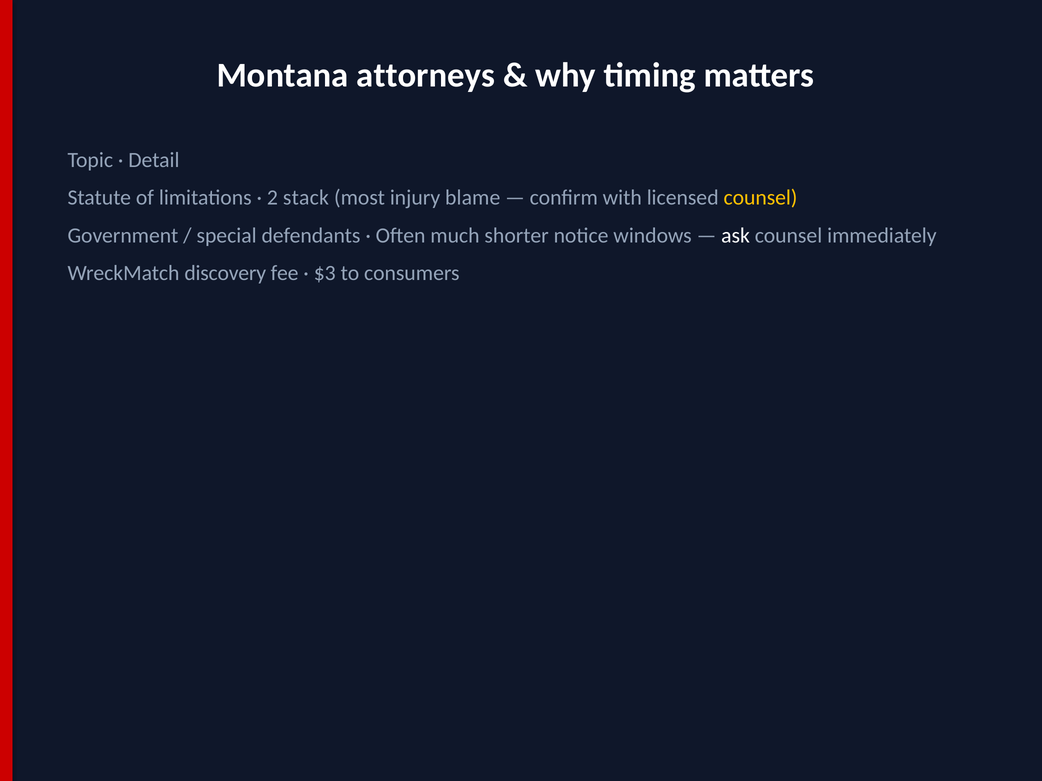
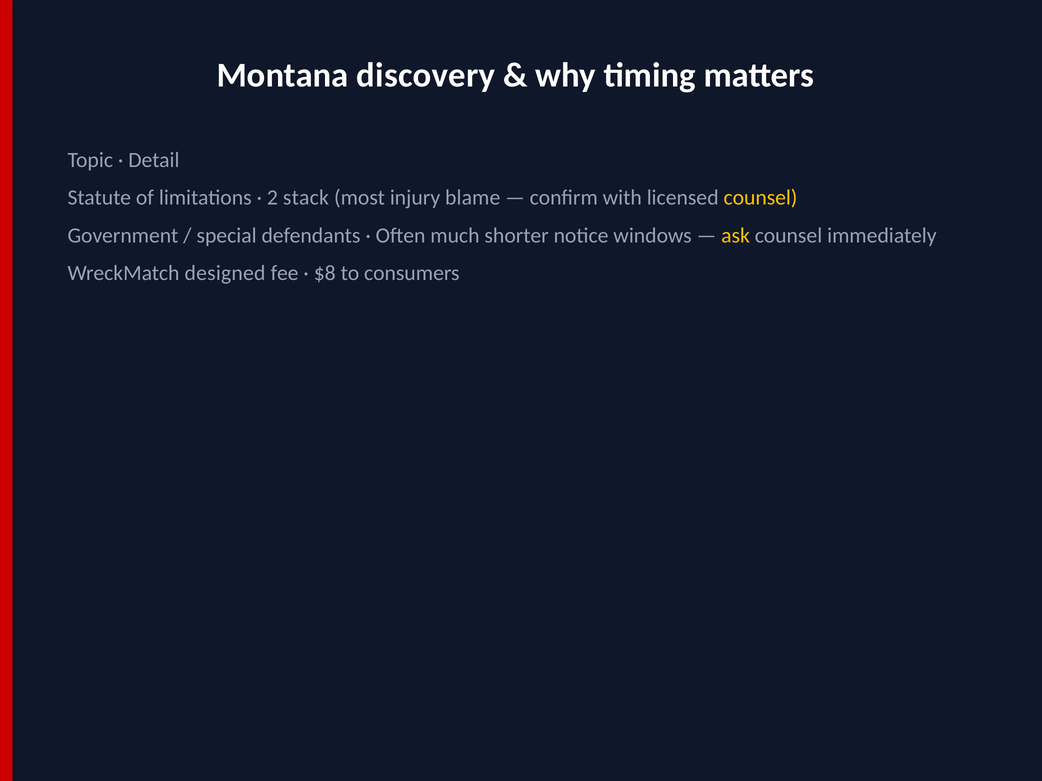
attorneys: attorneys -> discovery (426, 75)
ask colour: white -> yellow (736, 236)
discovery: discovery -> designed (225, 273)
$3: $3 -> $8 (325, 273)
